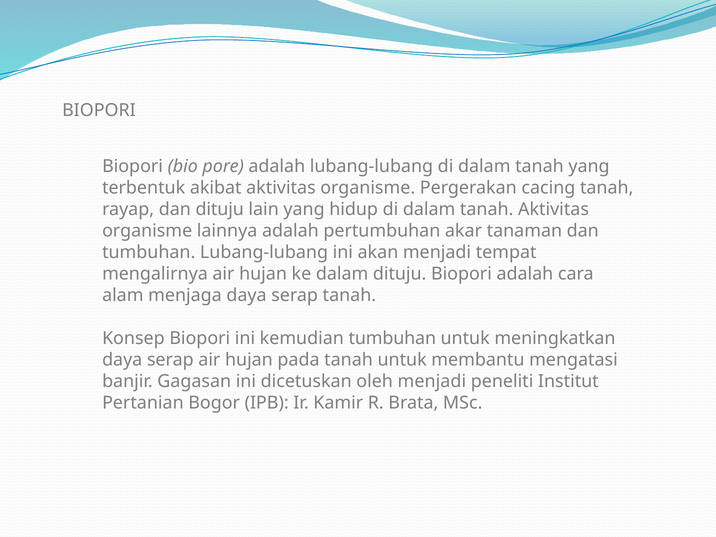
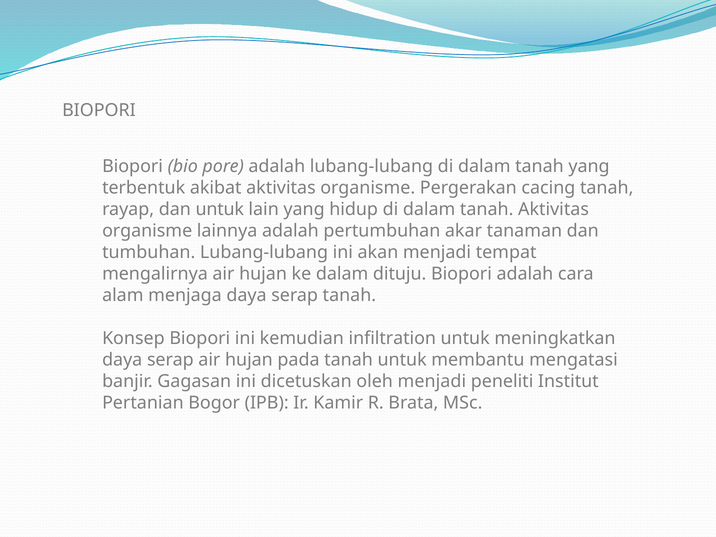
dan dituju: dituju -> untuk (220, 209)
kemudian tumbuhan: tumbuhan -> infiltration (392, 338)
